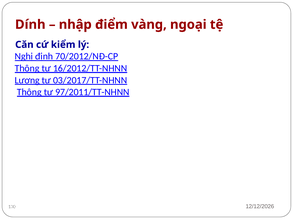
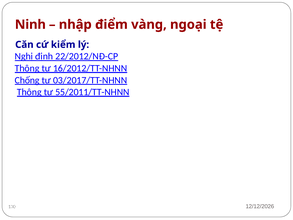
Dính: Dính -> Ninh (30, 25)
70/2012/NĐ-CP: 70/2012/NĐ-CP -> 22/2012/NĐ-CP (87, 56)
Lương: Lương -> Chống (27, 80)
97/2011/TT-NHNN: 97/2011/TT-NHNN -> 55/2011/TT-NHNN (92, 92)
